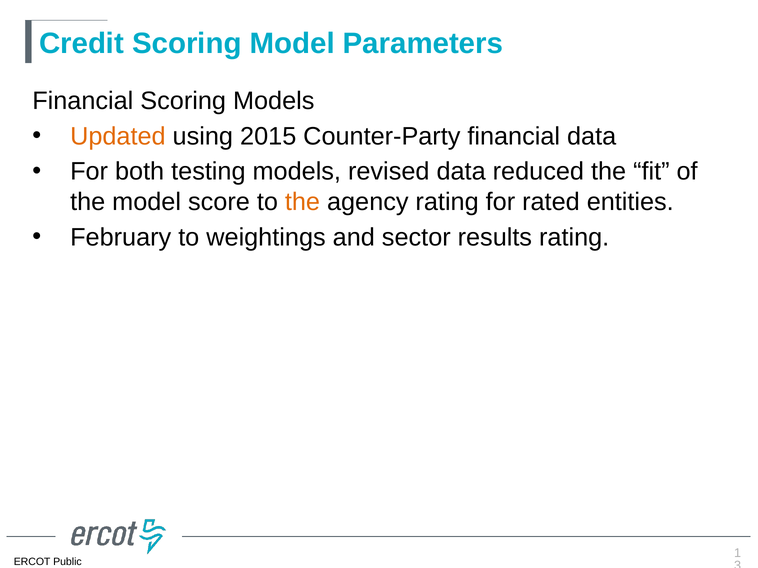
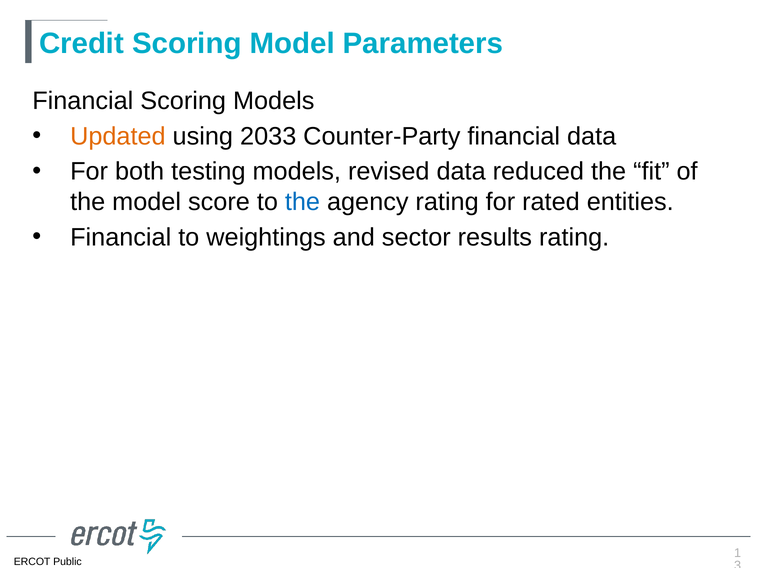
2015: 2015 -> 2033 (268, 136)
the colour: orange -> blue (302, 202)
February: February -> Financial (121, 237)
